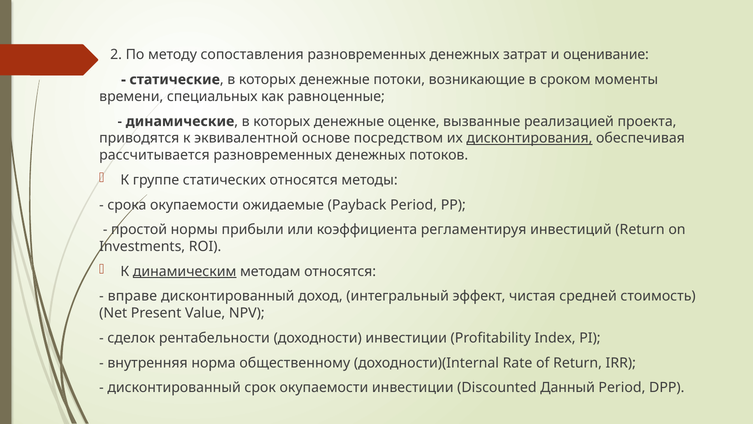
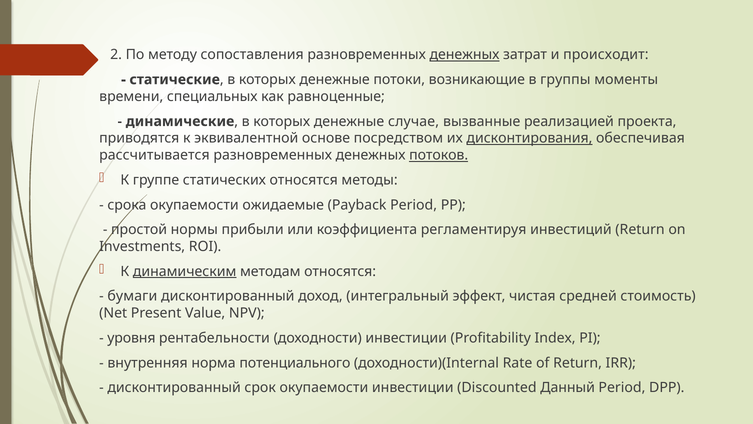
денежных underline: none -> present (465, 55)
оценивание: оценивание -> происходит (606, 55)
сроком: сроком -> группы (565, 79)
оценке: оценке -> случае (414, 121)
потоков underline: none -> present (439, 155)
вправе: вправе -> бумаги (132, 296)
сделок: сделок -> уровня (131, 338)
общественному: общественному -> потенциального (295, 363)
